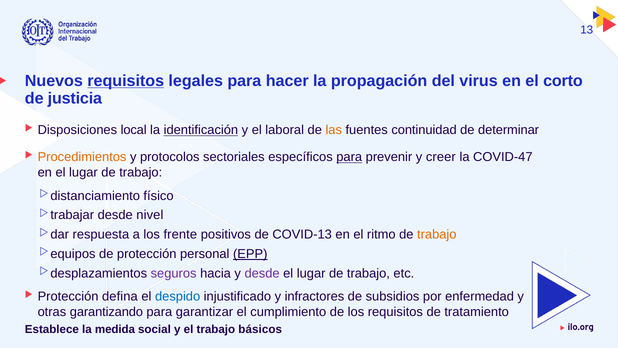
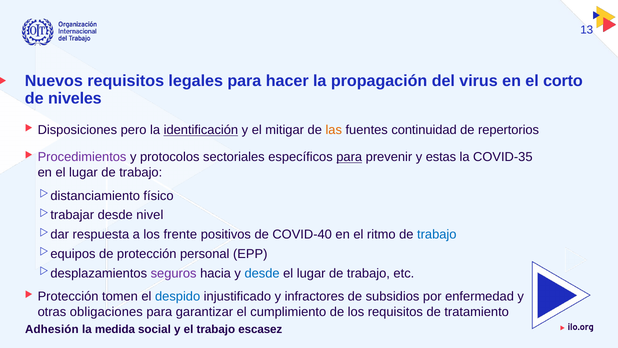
requisitos underline: present -> none (126, 81)
justicia: justicia -> niveles (75, 98)
local: local -> pero (134, 130)
laboral: laboral -> mitigar (285, 130)
determinar: determinar -> repertorios (509, 130)
Procedimientos colour: orange -> purple (82, 157)
creer: creer -> estas (441, 157)
COVID-47: COVID-47 -> COVID-35 (503, 157)
COVID-13: COVID-13 -> COVID-40 (302, 234)
trabajo colour: orange -> blue (437, 234)
EPP underline: present -> none (250, 254)
desde colour: purple -> blue (262, 273)
defina: defina -> tomen (120, 296)
garantizando: garantizando -> obligaciones (106, 312)
Establece: Establece -> Adhesión (52, 329)
básicos: básicos -> escasez (260, 329)
